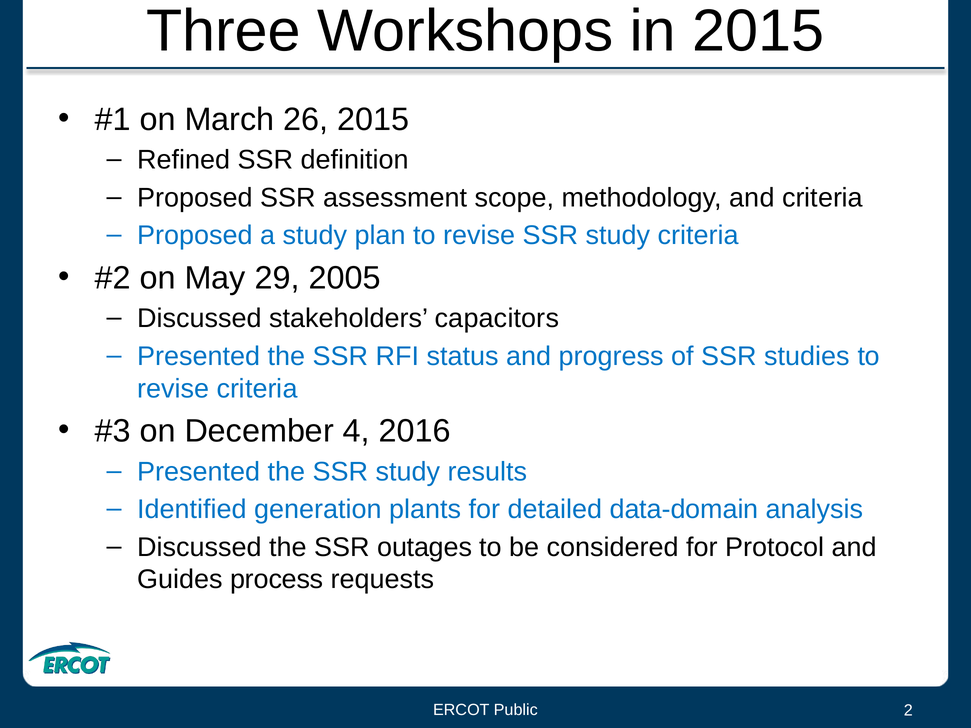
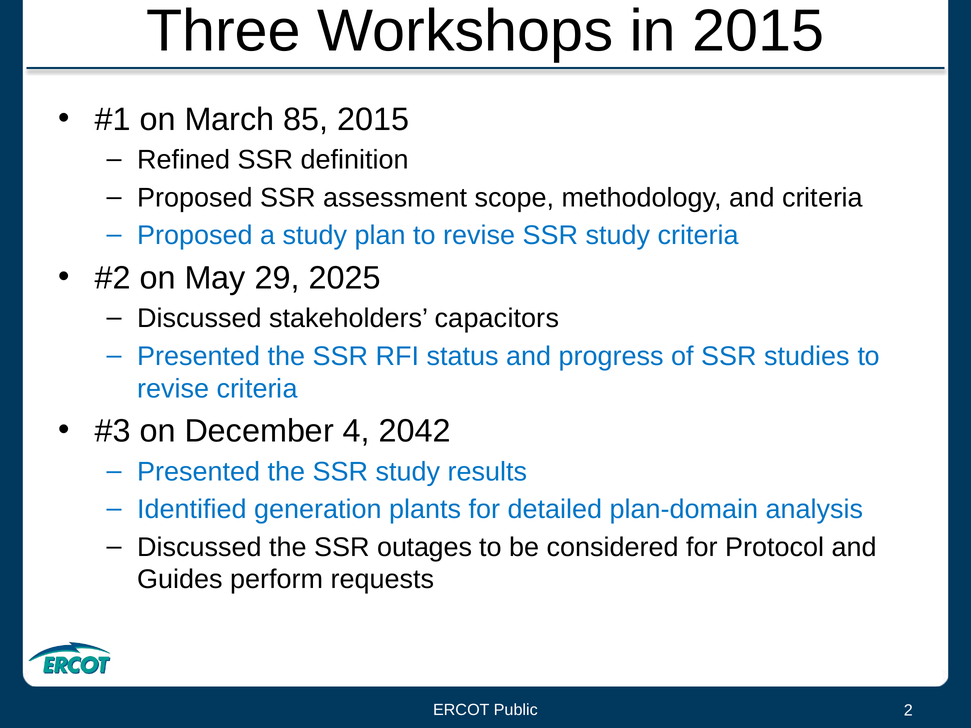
26: 26 -> 85 (306, 119)
2005: 2005 -> 2025 (345, 278)
2016: 2016 -> 2042 (415, 431)
data-domain: data-domain -> plan-domain (684, 510)
process: process -> perform (277, 580)
